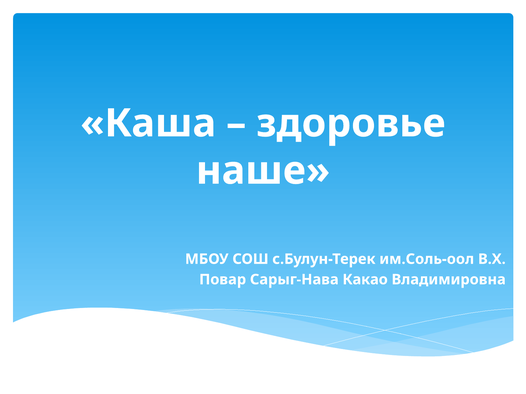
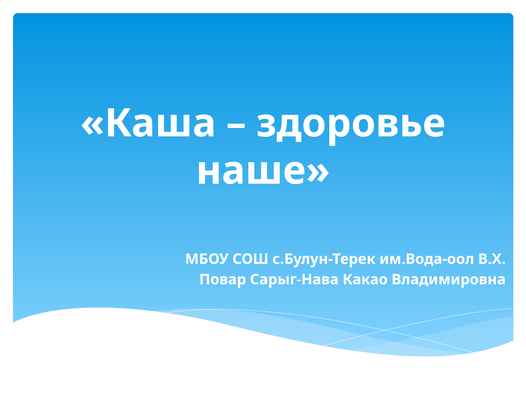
им.Соль-оол: им.Соль-оол -> им.Вода-оол (427, 259)
